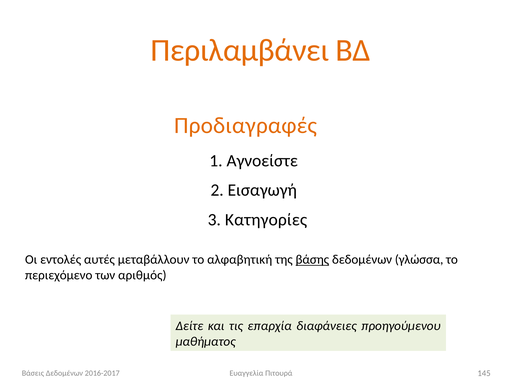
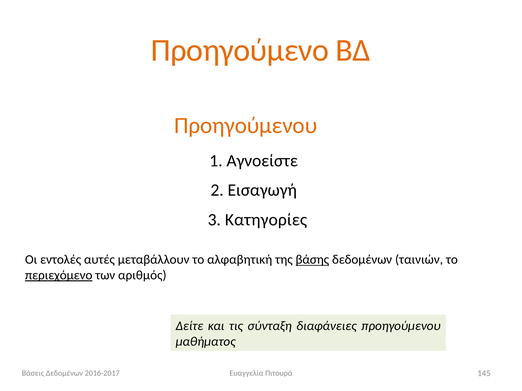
Περιλαμβάνει: Περιλαμβάνει -> Προηγούμενο (240, 51)
Προδιαγραφές: Προδιαγραφές -> Προηγούμενου (246, 126)
γλώσσα: γλώσσα -> ταινιών (419, 260)
περιεχόμενο underline: none -> present (59, 276)
επαρχία: επαρχία -> σύνταξη (270, 326)
